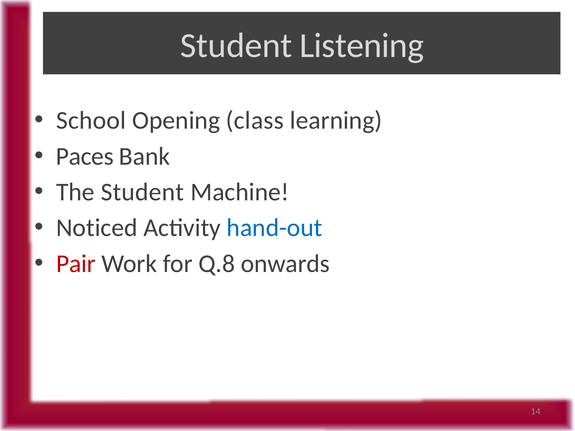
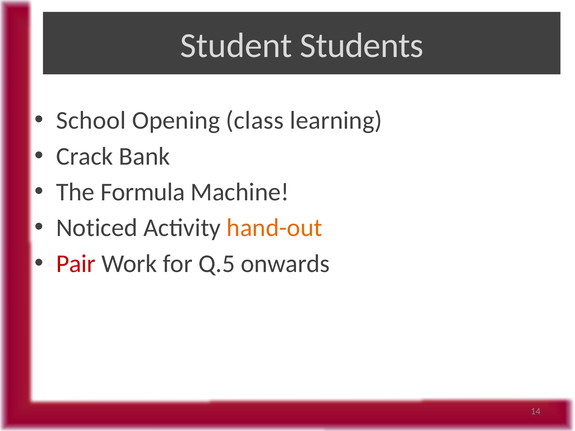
Listening: Listening -> Students (362, 46)
Paces: Paces -> Crack (85, 156)
The Student: Student -> Formula (143, 192)
hand-out colour: blue -> orange (274, 228)
Q.8: Q.8 -> Q.5 (217, 264)
